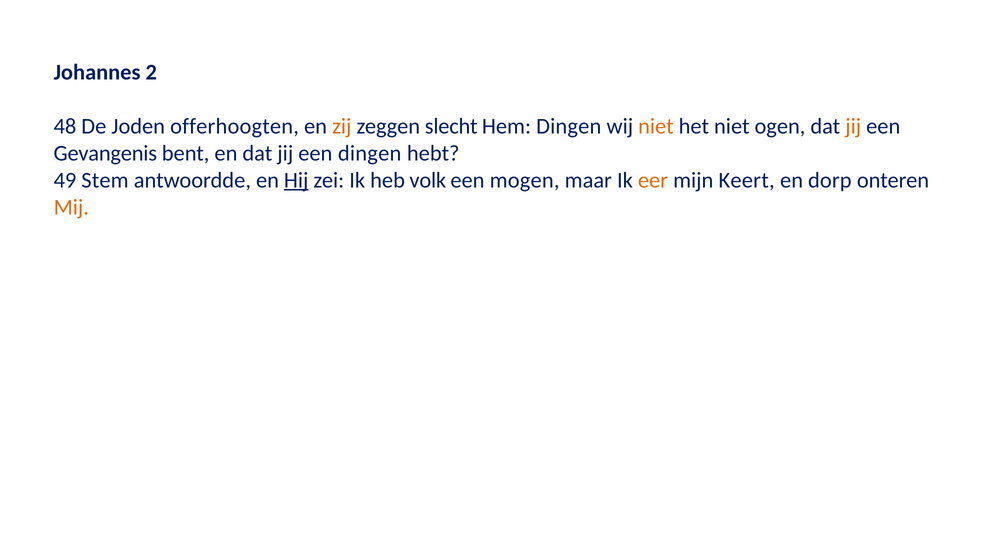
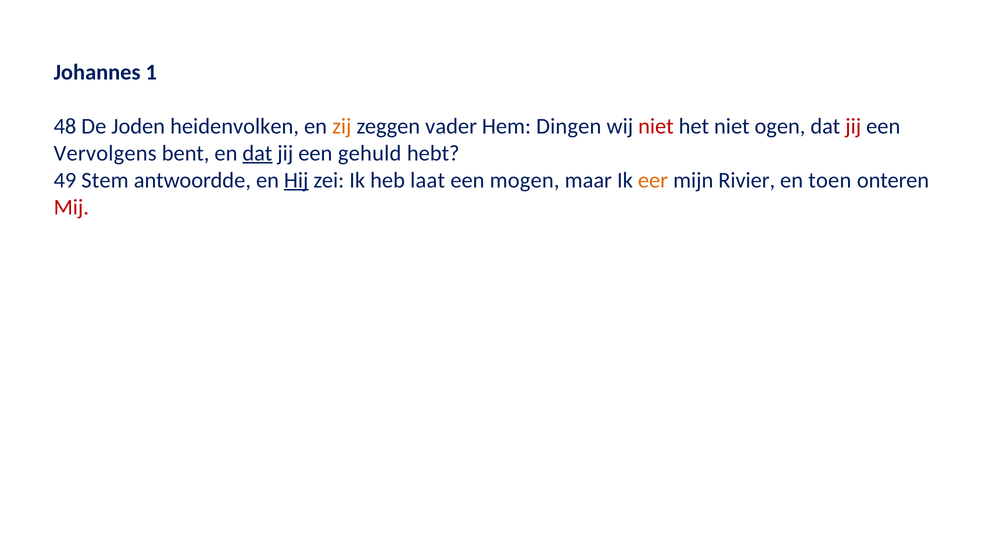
2: 2 -> 1 (151, 72)
offerhoogten: offerhoogten -> heidenvolken (235, 126)
slecht: slecht -> vader (451, 126)
niet colour: orange -> red (656, 126)
jij colour: orange -> red (853, 126)
Gevangenis: Gevangenis -> Vervolgens (105, 153)
dat underline: none -> present (257, 153)
een dingen: dingen -> gehuld (370, 153)
volk: volk -> laat (428, 180)
Keert: Keert -> Rivier (747, 180)
dorp: dorp -> toen (830, 180)
Mij colour: orange -> red (71, 207)
